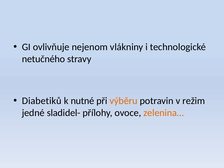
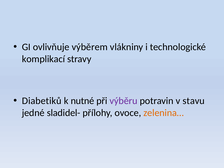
nejenom: nejenom -> výběrem (90, 47)
netučného: netučného -> komplikací (43, 59)
výběru colour: orange -> purple (124, 101)
režim: režim -> stavu (194, 101)
